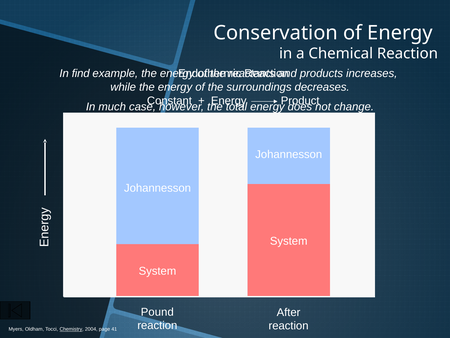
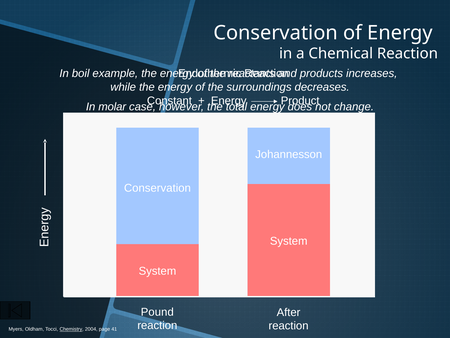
find: find -> boil (81, 73)
much: much -> molar (112, 106)
Johannesson: Johannesson -> Conservation (157, 188)
